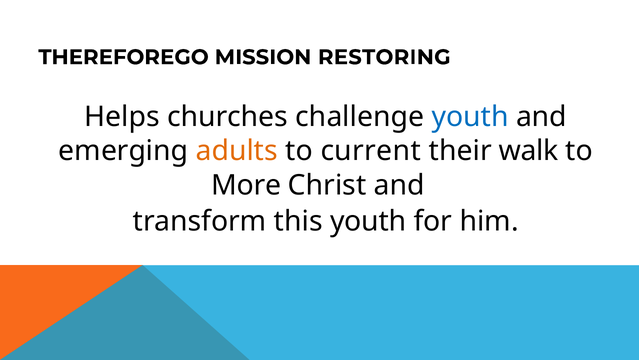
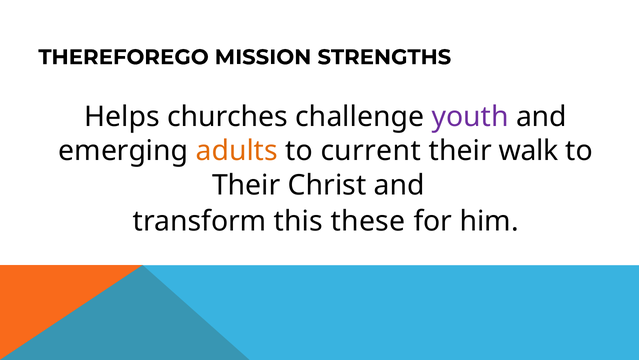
RESTORING: RESTORING -> STRENGTHS (384, 57)
youth colour: blue -> purple (470, 117)
More: More -> Their (246, 185)
this youth: youth -> these (368, 221)
